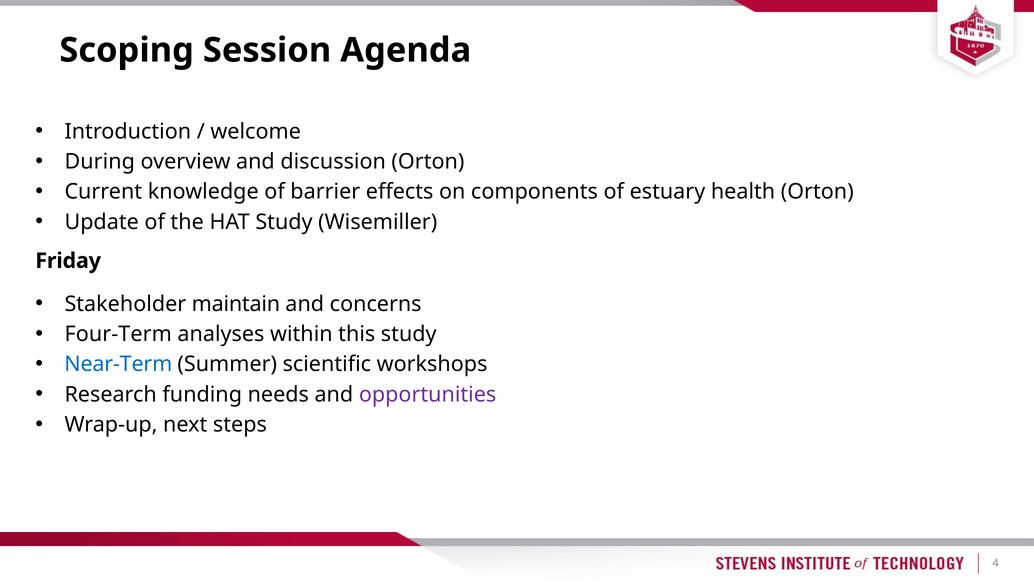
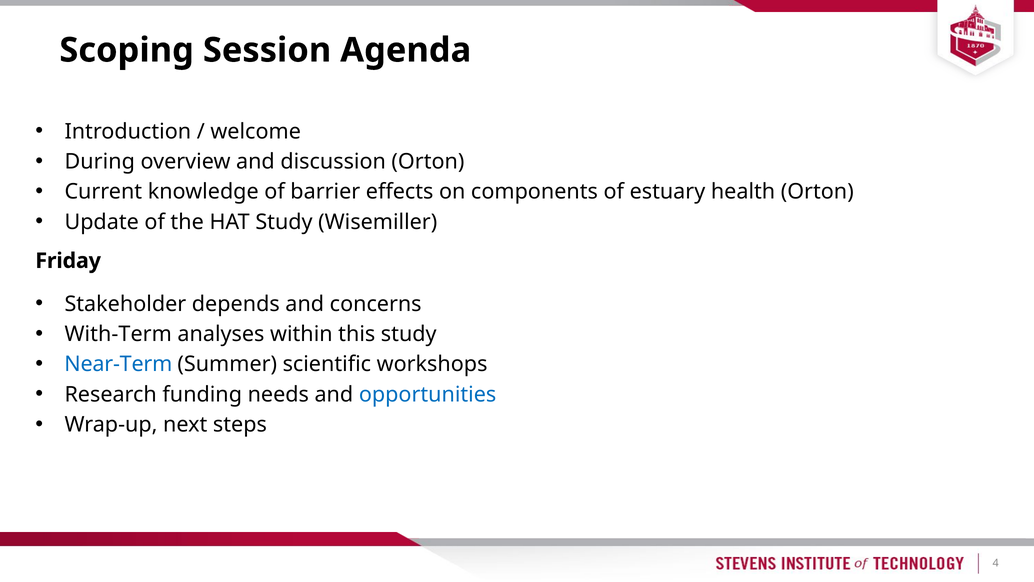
maintain: maintain -> depends (236, 304)
Four-Term: Four-Term -> With-Term (118, 334)
opportunities colour: purple -> blue (428, 394)
